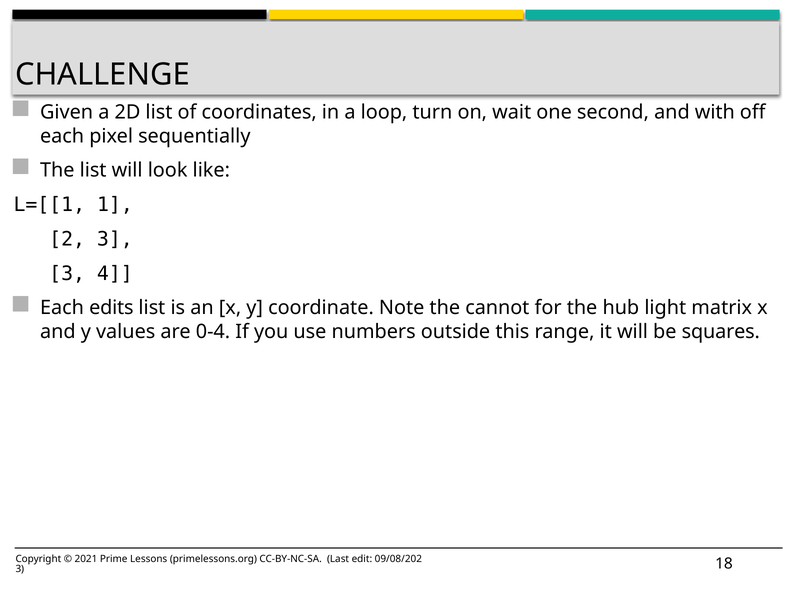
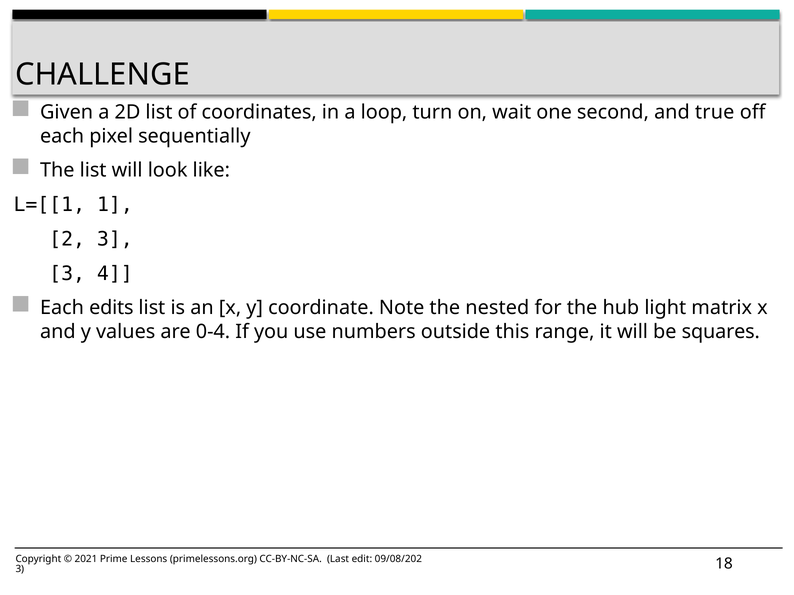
with: with -> true (715, 112)
cannot: cannot -> nested (497, 308)
